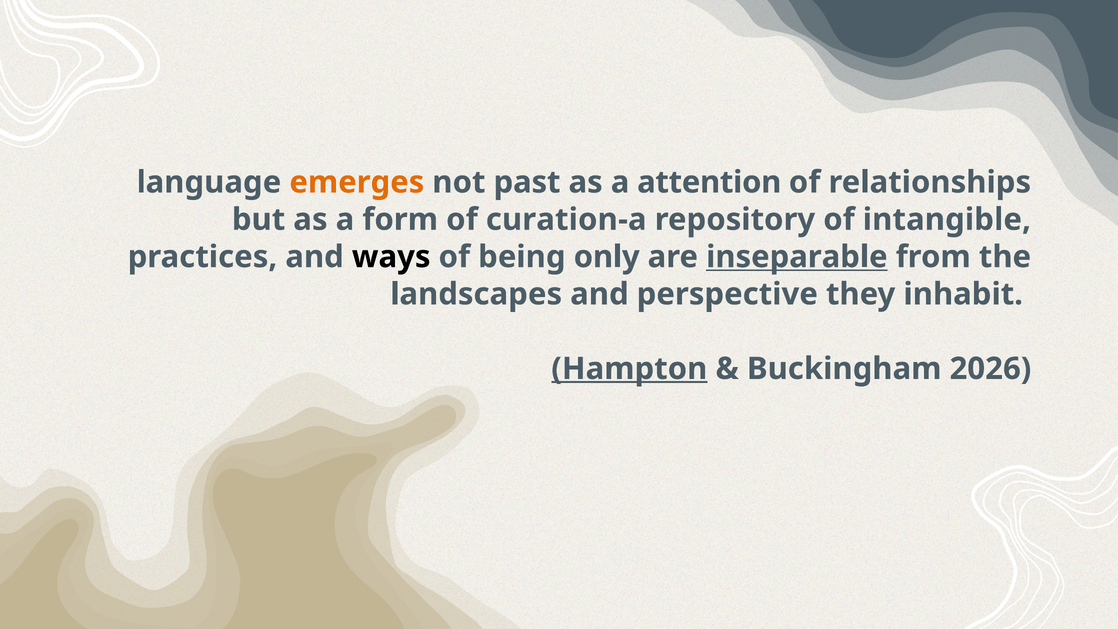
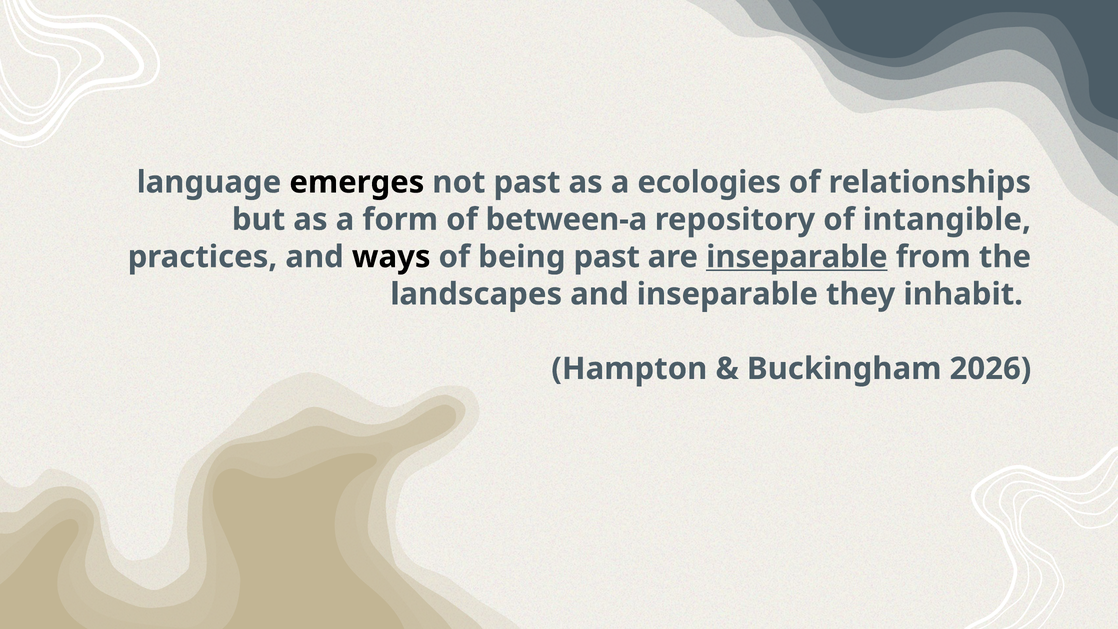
emerges colour: orange -> black (357, 182)
attention: attention -> ecologies (709, 182)
curation-a: curation-a -> between-a (566, 220)
being only: only -> past (607, 257)
and perspective: perspective -> inseparable (727, 294)
Hampton underline: present -> none (629, 369)
